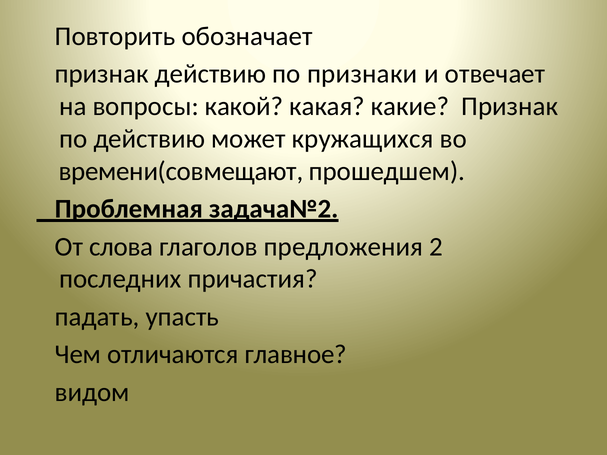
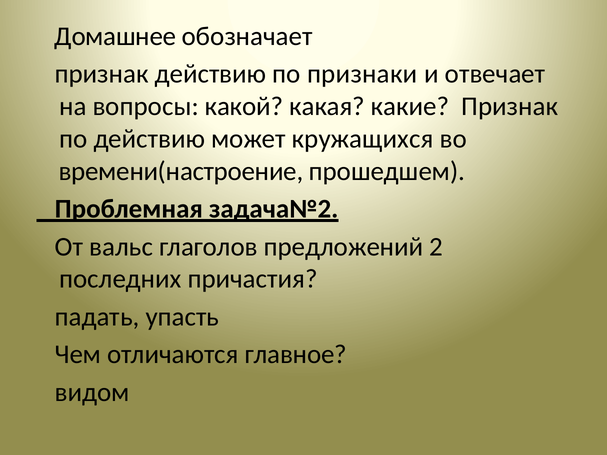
Повторить: Повторить -> Домашнее (115, 36)
времени(совмещают: времени(совмещают -> времени(настроение (181, 171)
слова: слова -> вальс (121, 247)
предложения: предложения -> предложений (344, 247)
